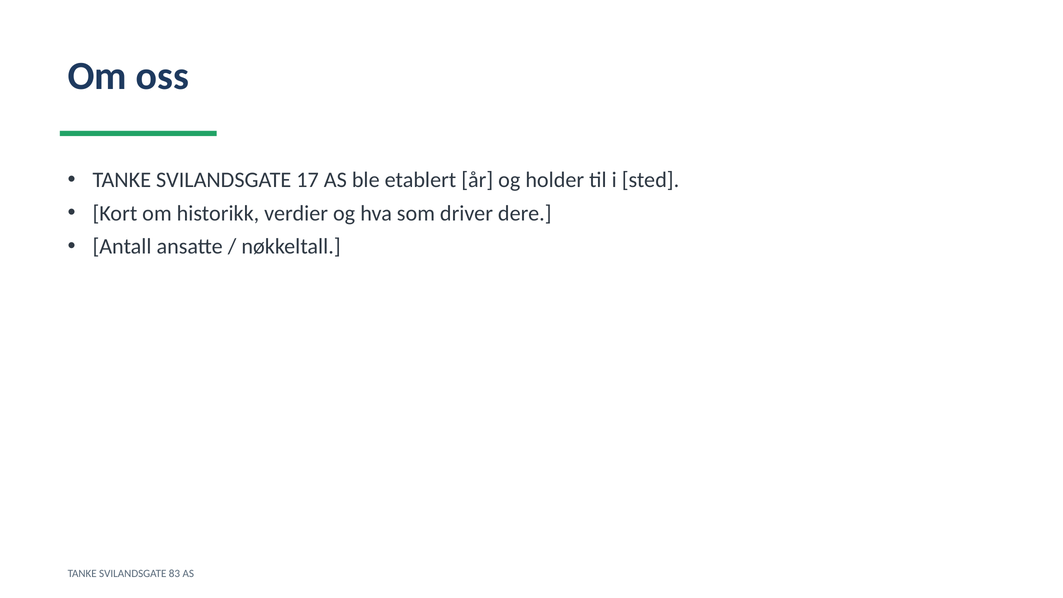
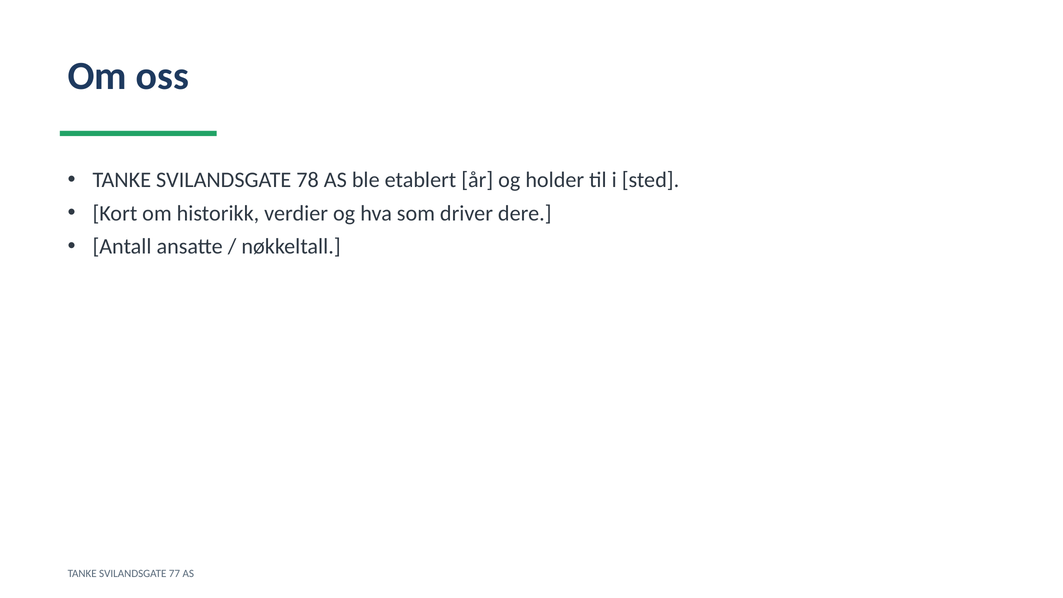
17: 17 -> 78 (308, 180)
83: 83 -> 77 (174, 574)
